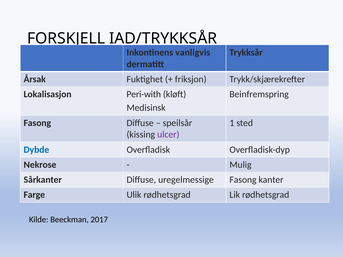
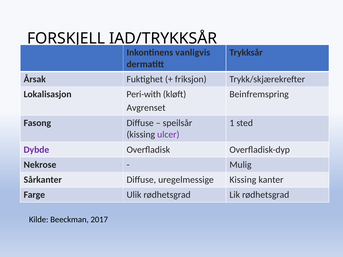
Medisinsk: Medisinsk -> Avgrenset (146, 108)
Dybde colour: blue -> purple (36, 150)
uregelmessige Fasong: Fasong -> Kissing (243, 180)
